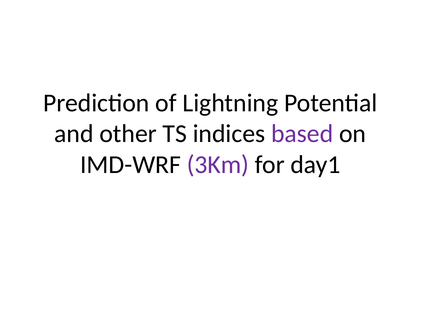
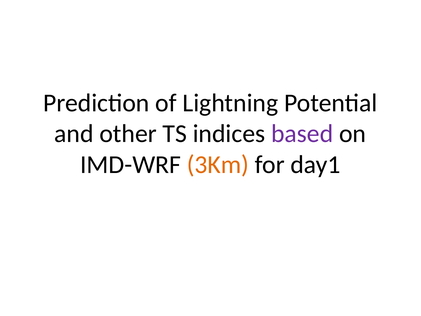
3Km colour: purple -> orange (218, 165)
